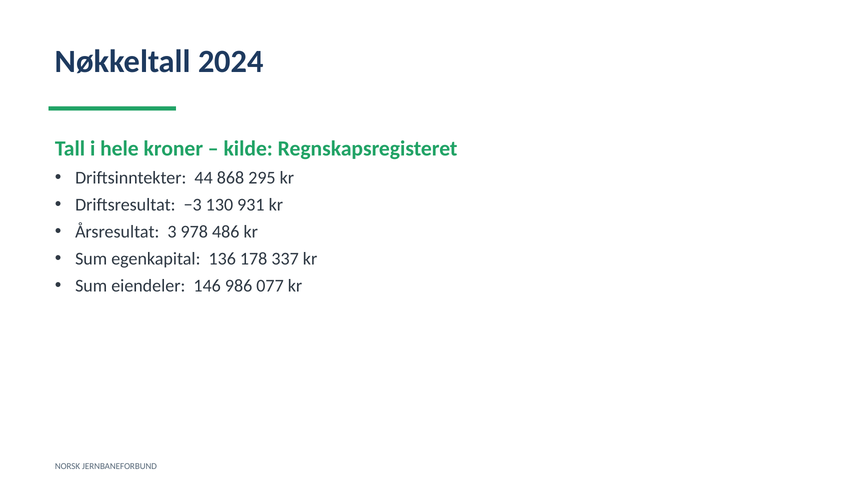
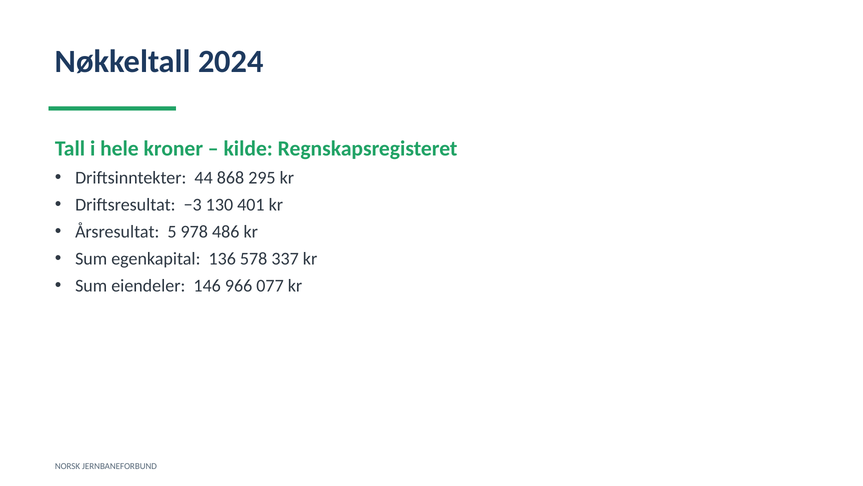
931: 931 -> 401 (251, 204)
3: 3 -> 5 (172, 231)
178: 178 -> 578 (254, 258)
986: 986 -> 966 (239, 285)
